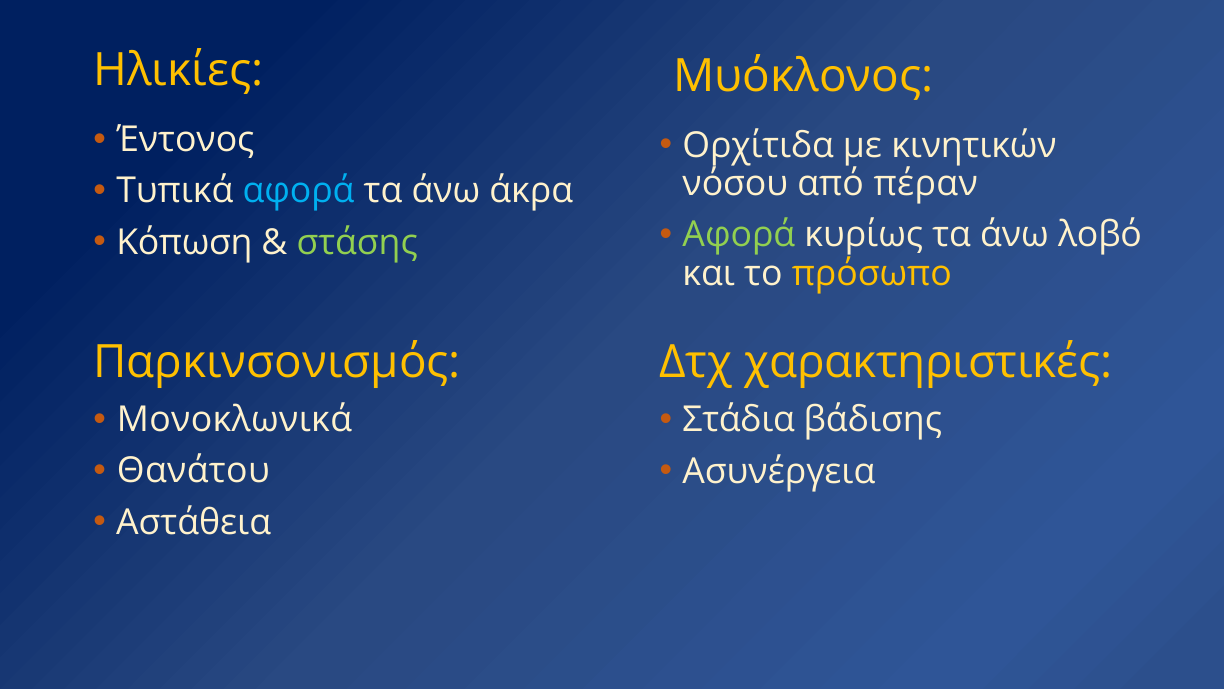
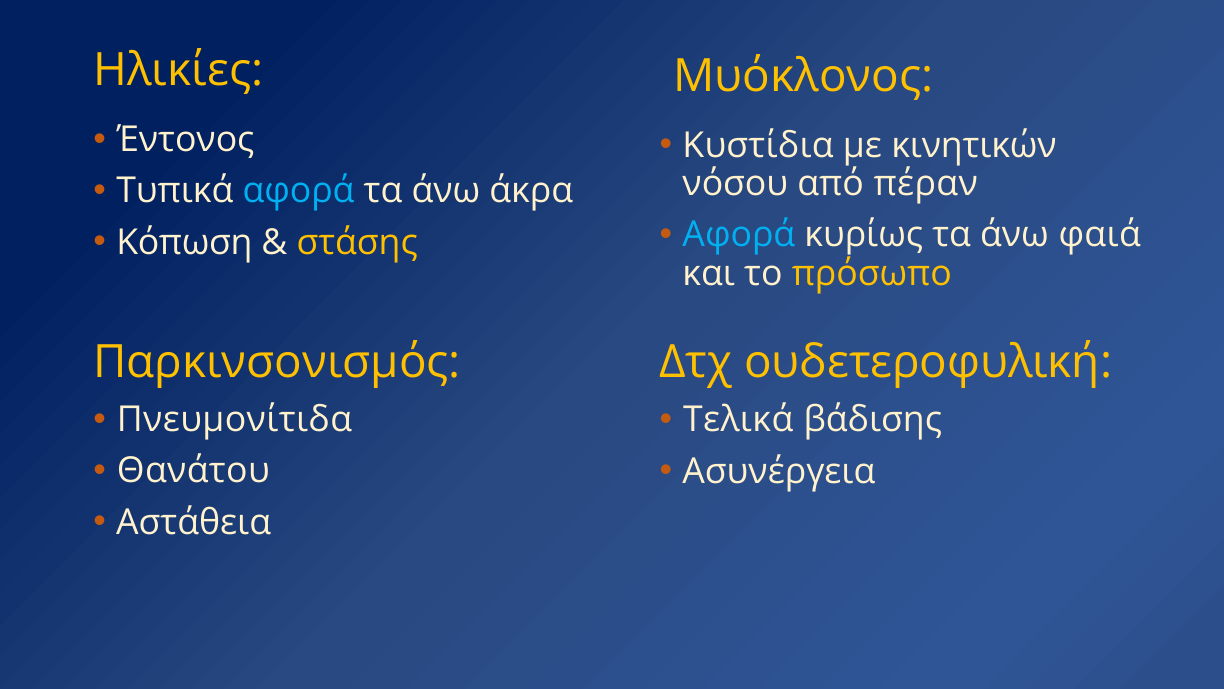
Ορχίτιδα: Ορχίτιδα -> Κυστίδια (758, 145)
Αφορά colour: light green -> light blue (739, 235)
λοβό: λοβό -> φαιά (1100, 235)
στάσης colour: light green -> yellow (357, 242)
χαρακτηριστικές: χαρακτηριστικές -> ουδετεροφυλική (928, 362)
Μονοκλωνικά: Μονοκλωνικά -> Πνευμονίτιδα (234, 419)
Στάδια: Στάδια -> Τελικά (738, 420)
